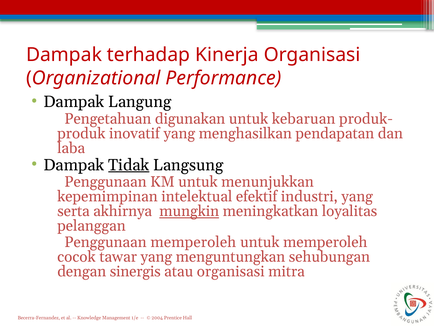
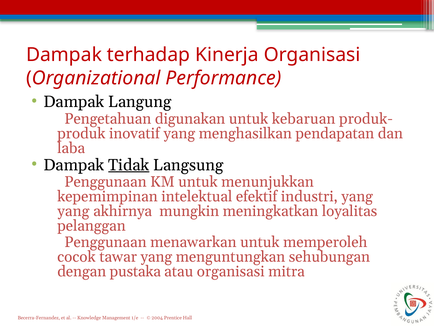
serta: serta -> yang (73, 211)
mungkin underline: present -> none (189, 211)
Penggunaan memperoleh: memperoleh -> menawarkan (193, 242)
sinergis: sinergis -> pustaka (135, 271)
